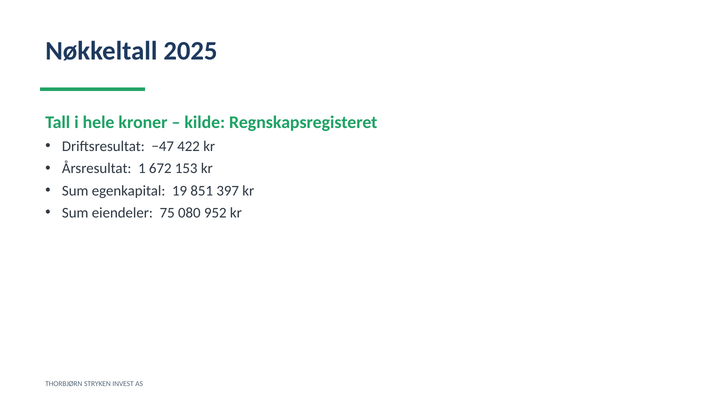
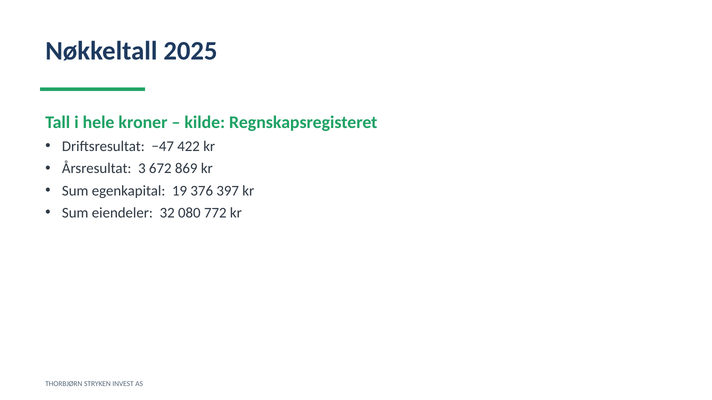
1: 1 -> 3 (142, 169)
153: 153 -> 869 (186, 169)
851: 851 -> 376 (202, 191)
75: 75 -> 32 (167, 213)
952: 952 -> 772 (215, 213)
